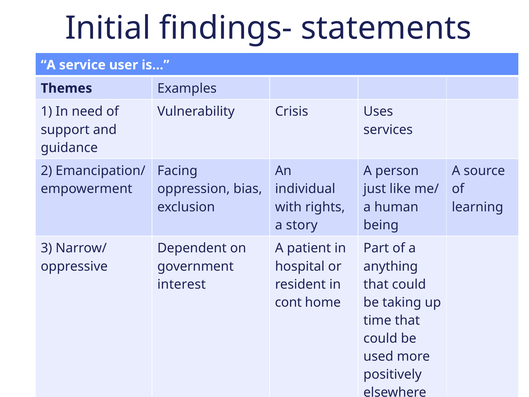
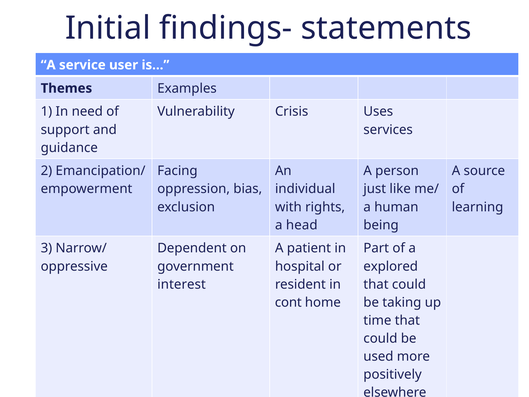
story: story -> head (302, 225)
anything: anything -> explored (391, 266)
